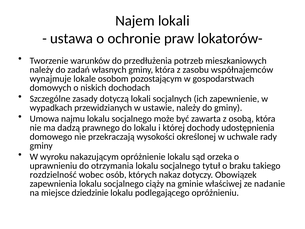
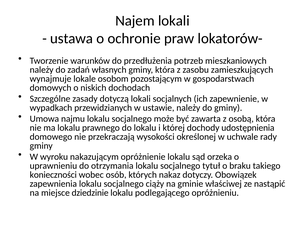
współnajemców: współnajemców -> zamieszkujących (242, 70)
ma dadzą: dadzą -> lokalu (69, 128)
rozdzielność: rozdzielność -> konieczności (53, 175)
nadanie: nadanie -> nastąpić (270, 184)
